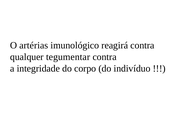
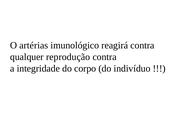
tegumentar: tegumentar -> reprodução (68, 57)
